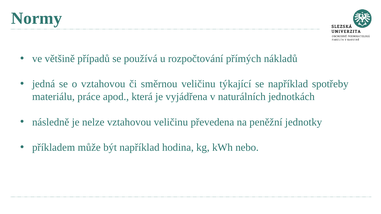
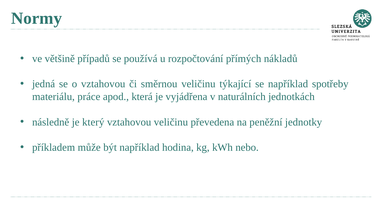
nelze: nelze -> který (93, 122)
